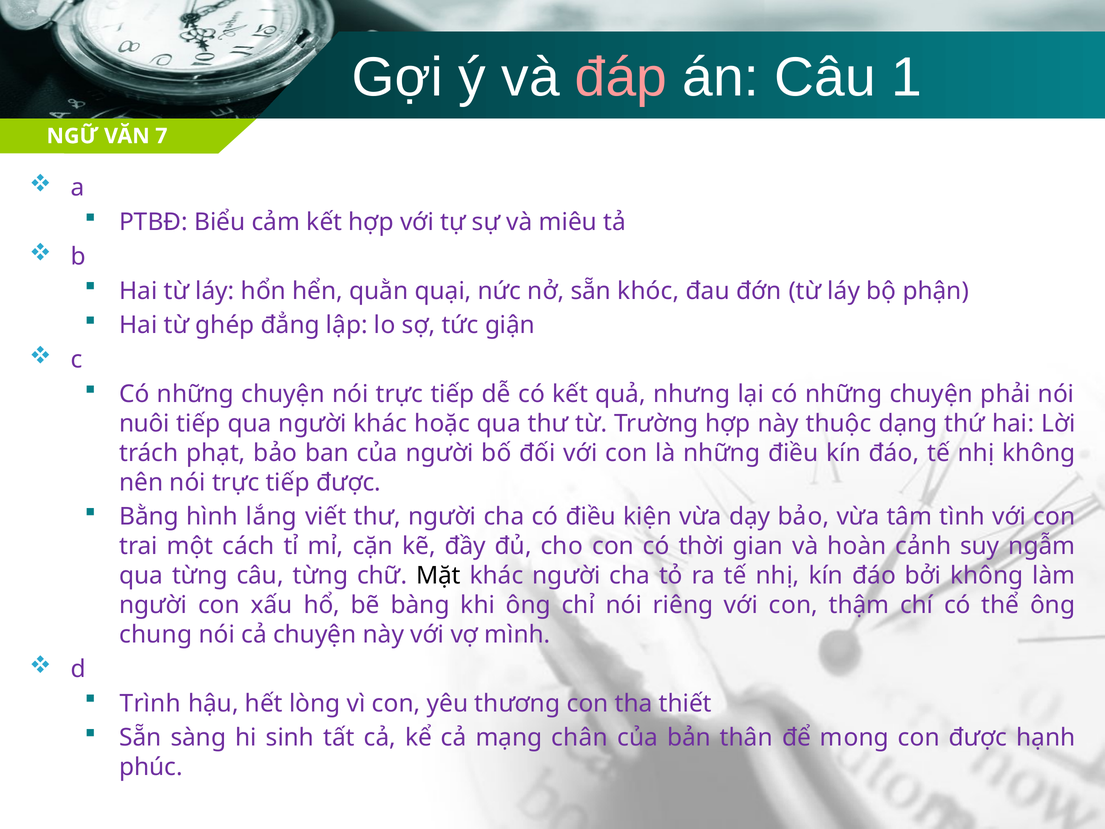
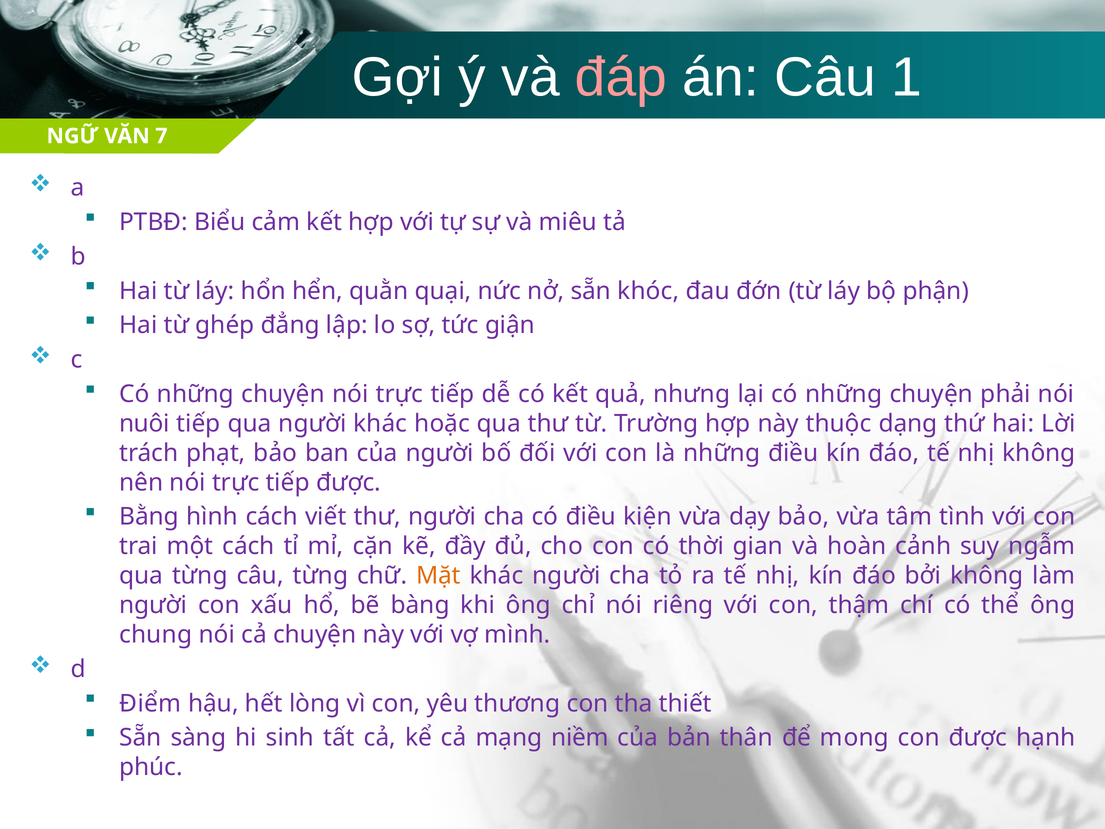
hình lắng: lắng -> cách (272, 517)
Mặt colour: black -> orange (438, 576)
Trình: Trình -> Điểm (150, 703)
chân: chân -> niềm (580, 738)
